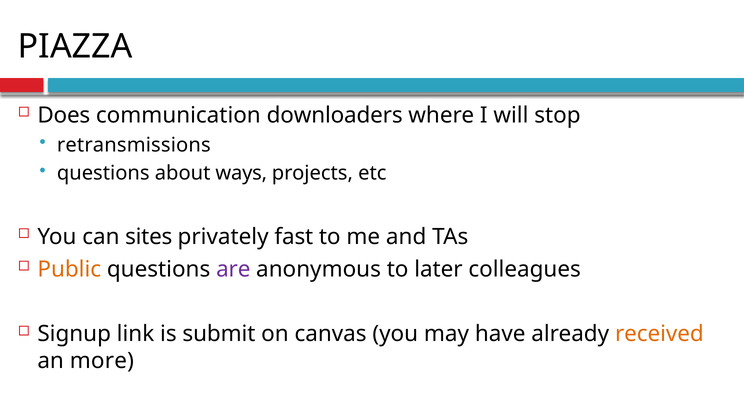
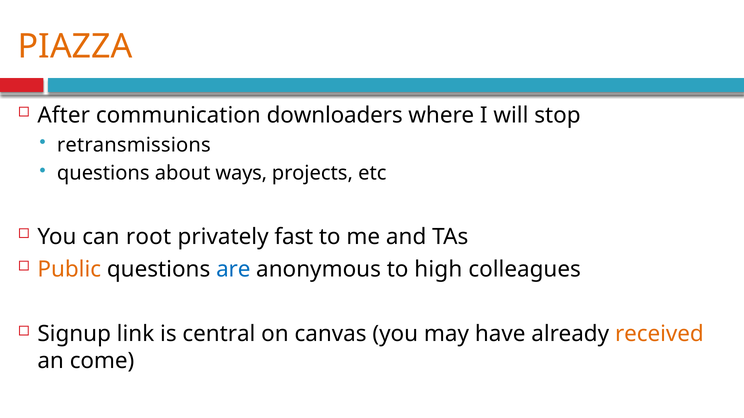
PIAZZA colour: black -> orange (75, 47)
Does: Does -> After (64, 115)
sites: sites -> root (149, 237)
are colour: purple -> blue (233, 270)
later: later -> high (438, 270)
submit: submit -> central (219, 334)
more: more -> come (102, 361)
